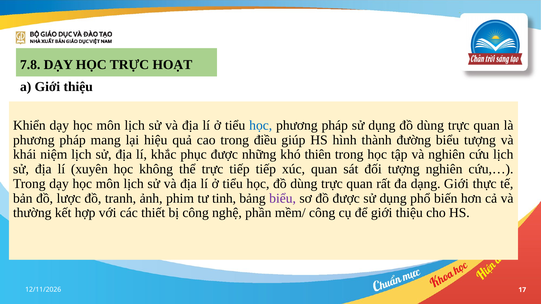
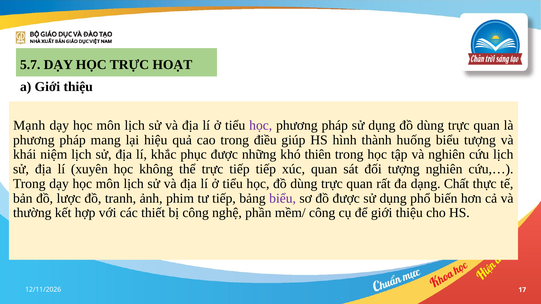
7.8: 7.8 -> 5.7 (30, 65)
Khiển: Khiển -> Mạnh (29, 125)
học colour: blue -> purple (261, 125)
đường: đường -> huống (414, 140)
dạng Giới: Giới -> Chất (457, 184)
tư tinh: tinh -> tiếp (224, 198)
